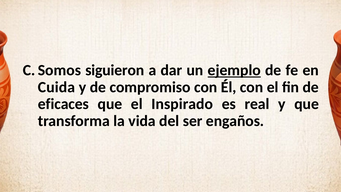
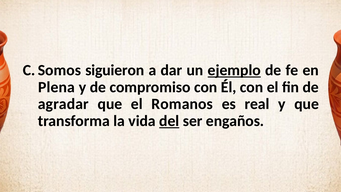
Cuida: Cuida -> Plena (56, 87)
eficaces: eficaces -> agradar (63, 104)
Inspirado: Inspirado -> Romanos (182, 104)
del underline: none -> present (169, 121)
